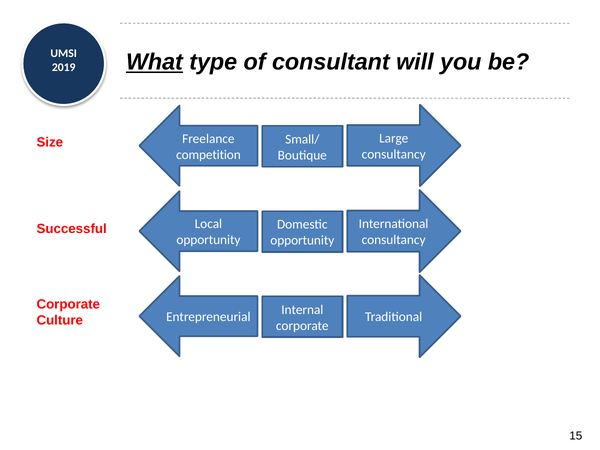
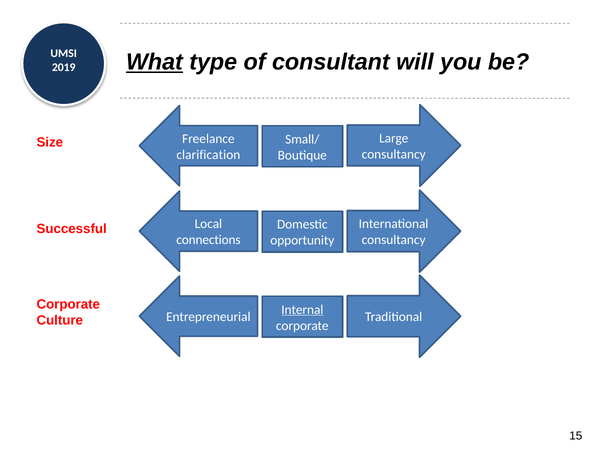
competition: competition -> clarification (208, 155)
opportunity: opportunity -> connections (208, 240)
Internal underline: none -> present (302, 310)
